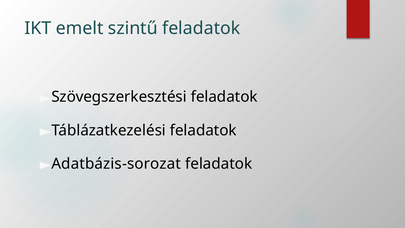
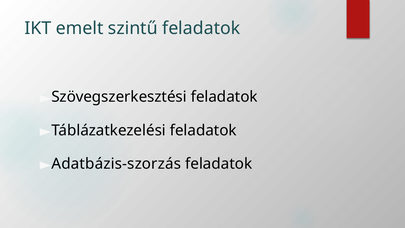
Adatbázis-sorozat: Adatbázis-sorozat -> Adatbázis-szorzás (116, 164)
